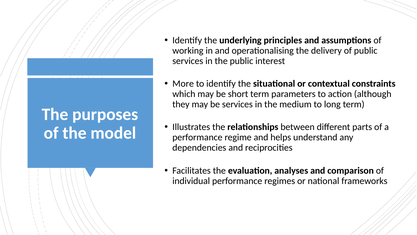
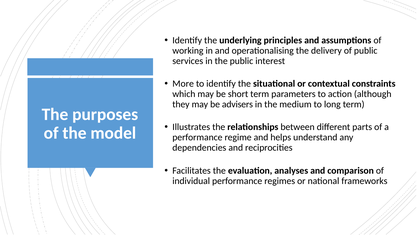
be services: services -> advisers (237, 104)
